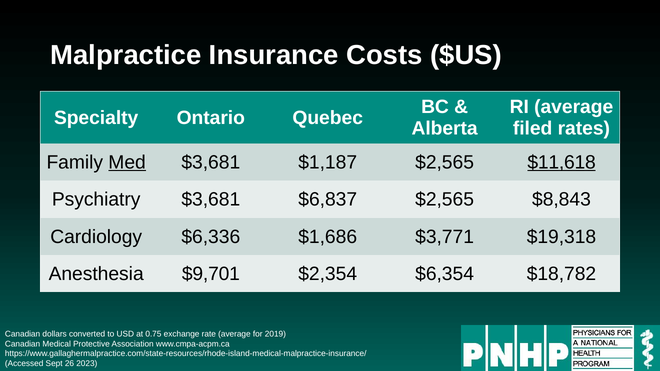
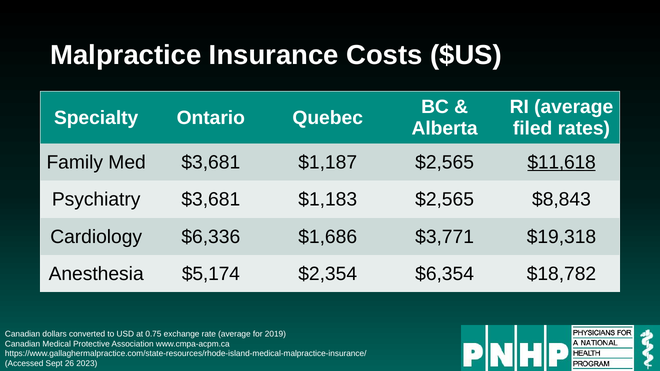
Med underline: present -> none (127, 162)
$6,837: $6,837 -> $1,183 (328, 200)
$9,701: $9,701 -> $5,174 (211, 274)
